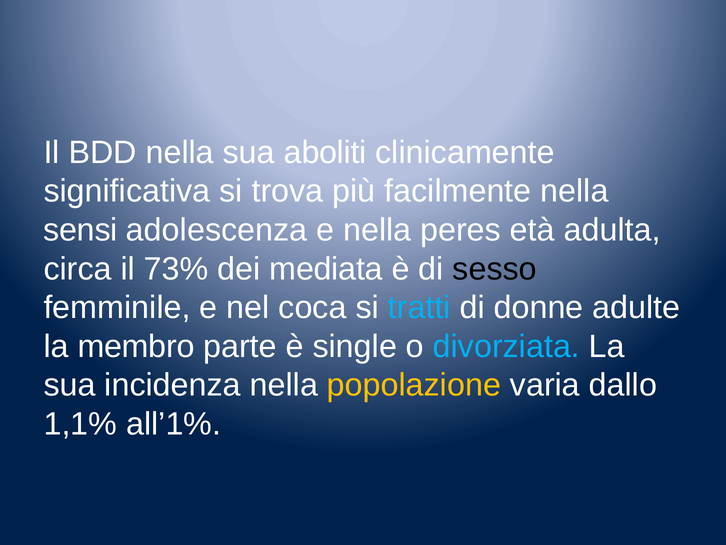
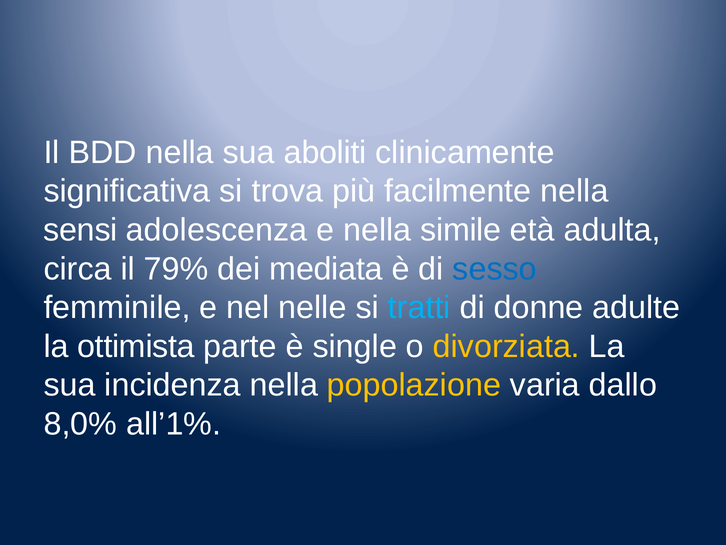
peres: peres -> simile (461, 230)
73%: 73% -> 79% (176, 269)
sesso colour: black -> blue (495, 269)
coca: coca -> nelle (312, 307)
membro: membro -> ottimista (136, 346)
divorziata colour: light blue -> yellow (506, 346)
1,1%: 1,1% -> 8,0% (80, 424)
